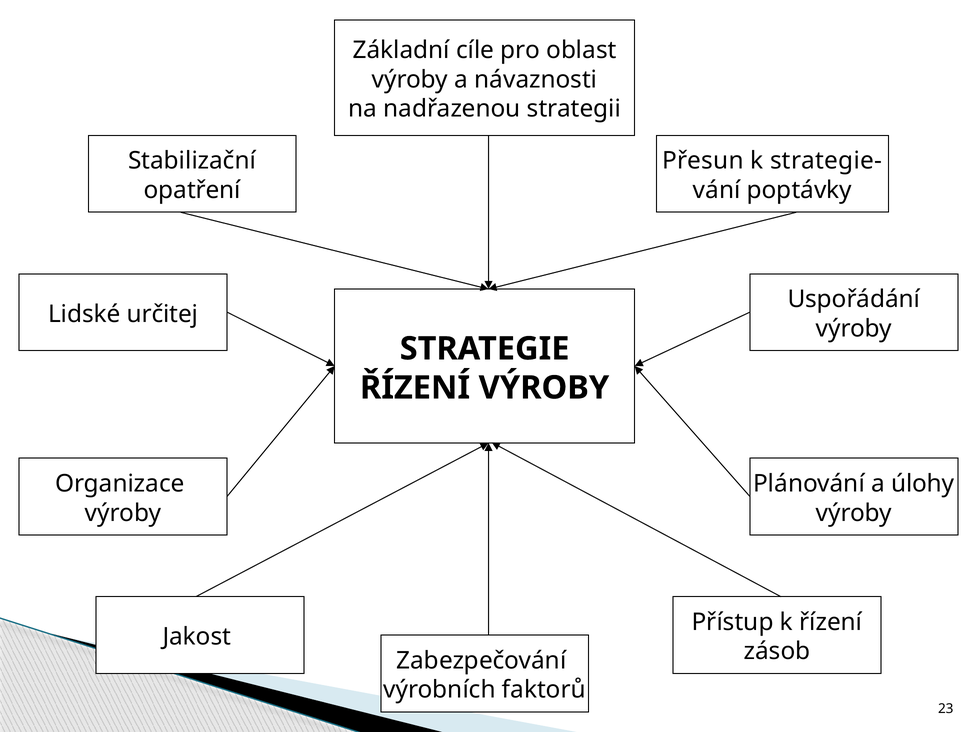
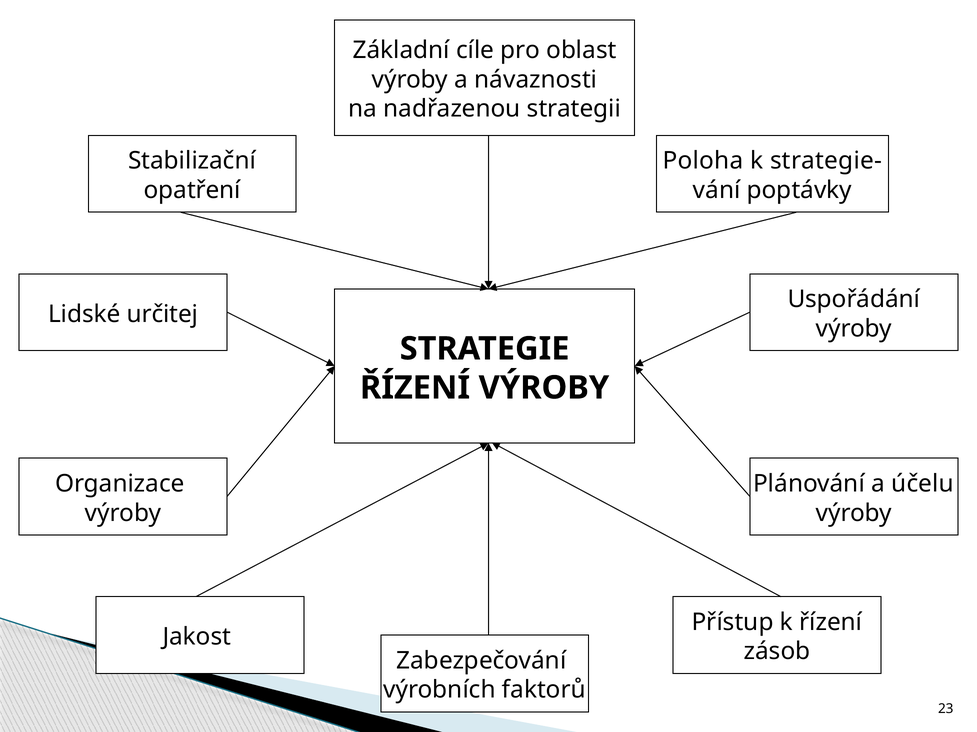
Přesun: Přesun -> Poloha (703, 161)
úlohy: úlohy -> účelu (923, 484)
